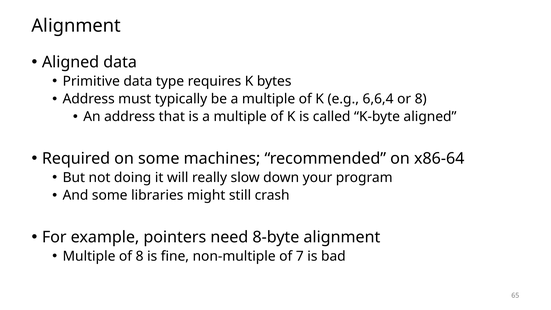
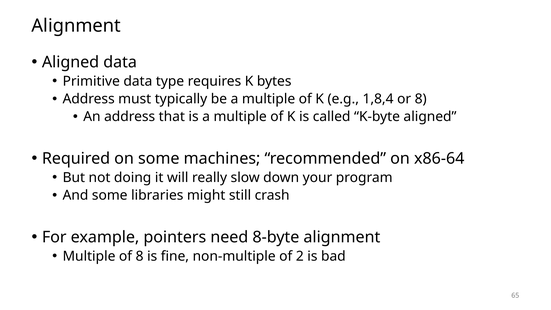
6,6,4: 6,6,4 -> 1,8,4 (378, 99)
7: 7 -> 2 (300, 256)
